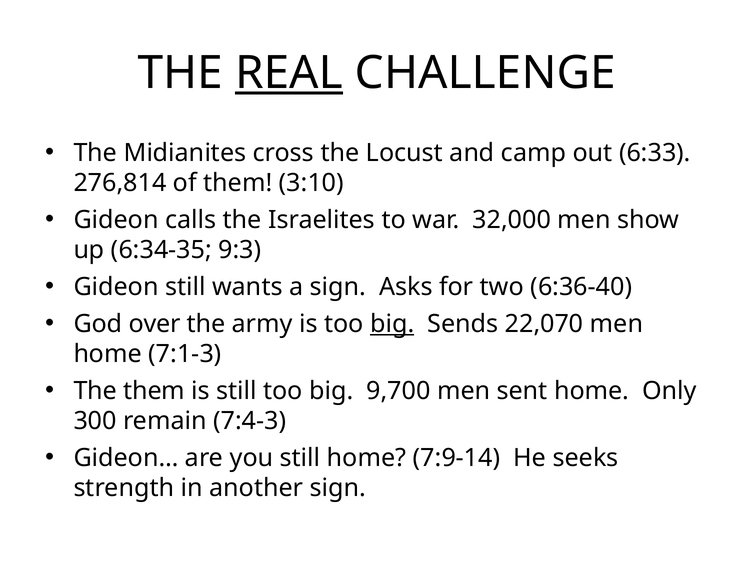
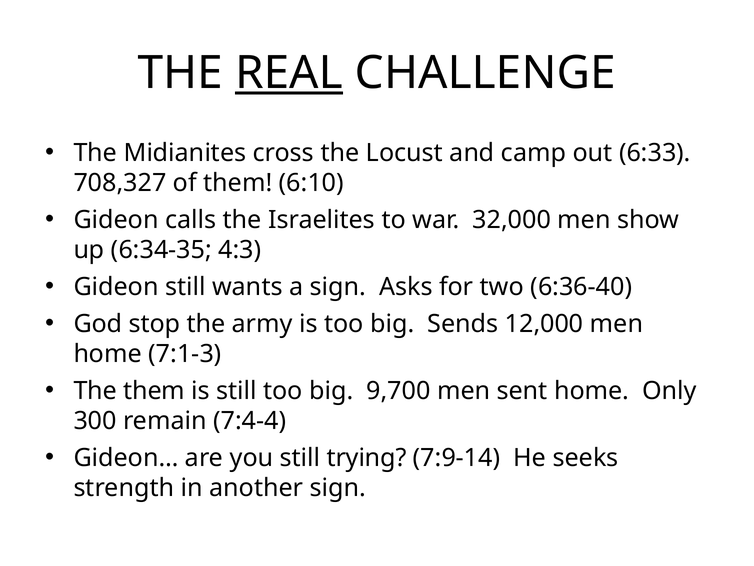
276,814: 276,814 -> 708,327 (120, 183)
3:10: 3:10 -> 6:10 (311, 183)
9:3: 9:3 -> 4:3 (240, 250)
over: over -> stop (155, 323)
big underline: present -> none (392, 323)
22,070: 22,070 -> 12,000 (544, 323)
7:4-3: 7:4-3 -> 7:4-4 (250, 421)
still home: home -> trying (367, 458)
